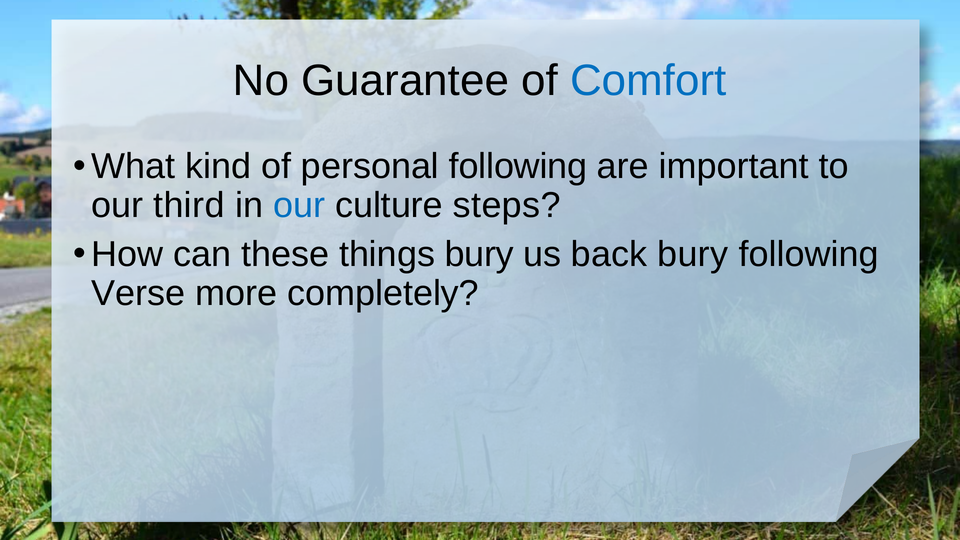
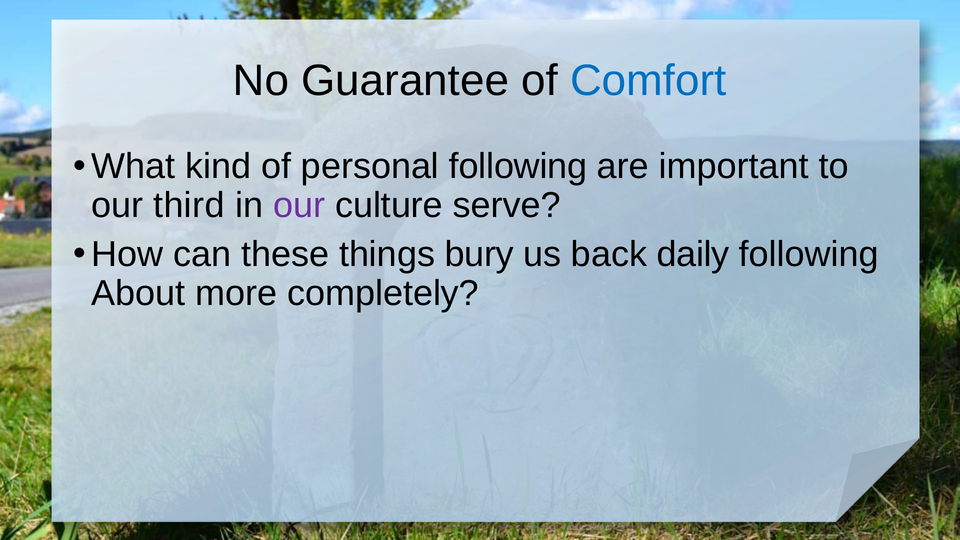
our colour: blue -> purple (299, 205)
steps: steps -> serve (507, 205)
back bury: bury -> daily (693, 254)
Verse: Verse -> About (138, 293)
